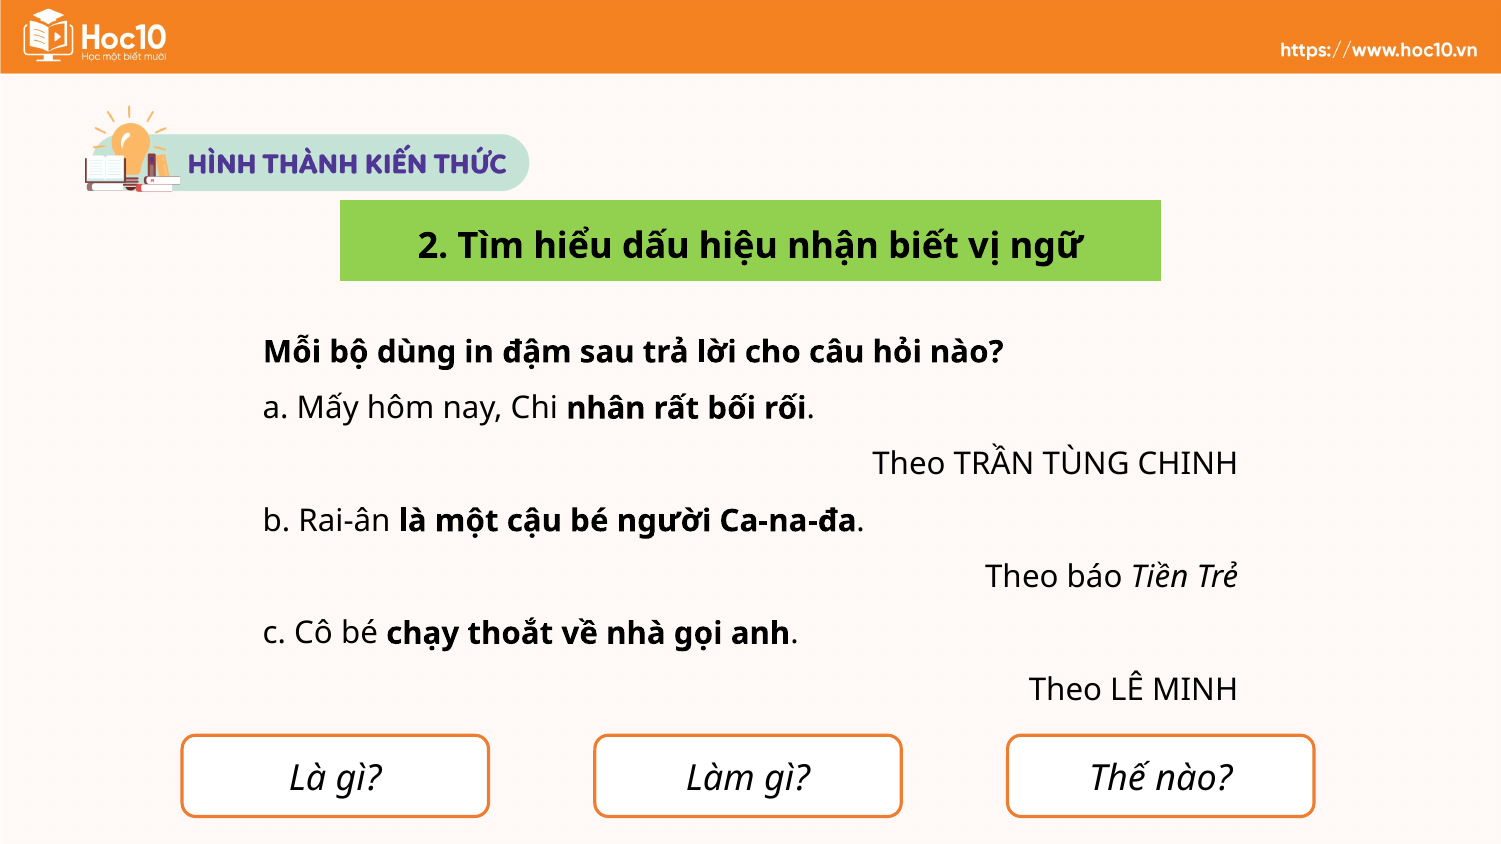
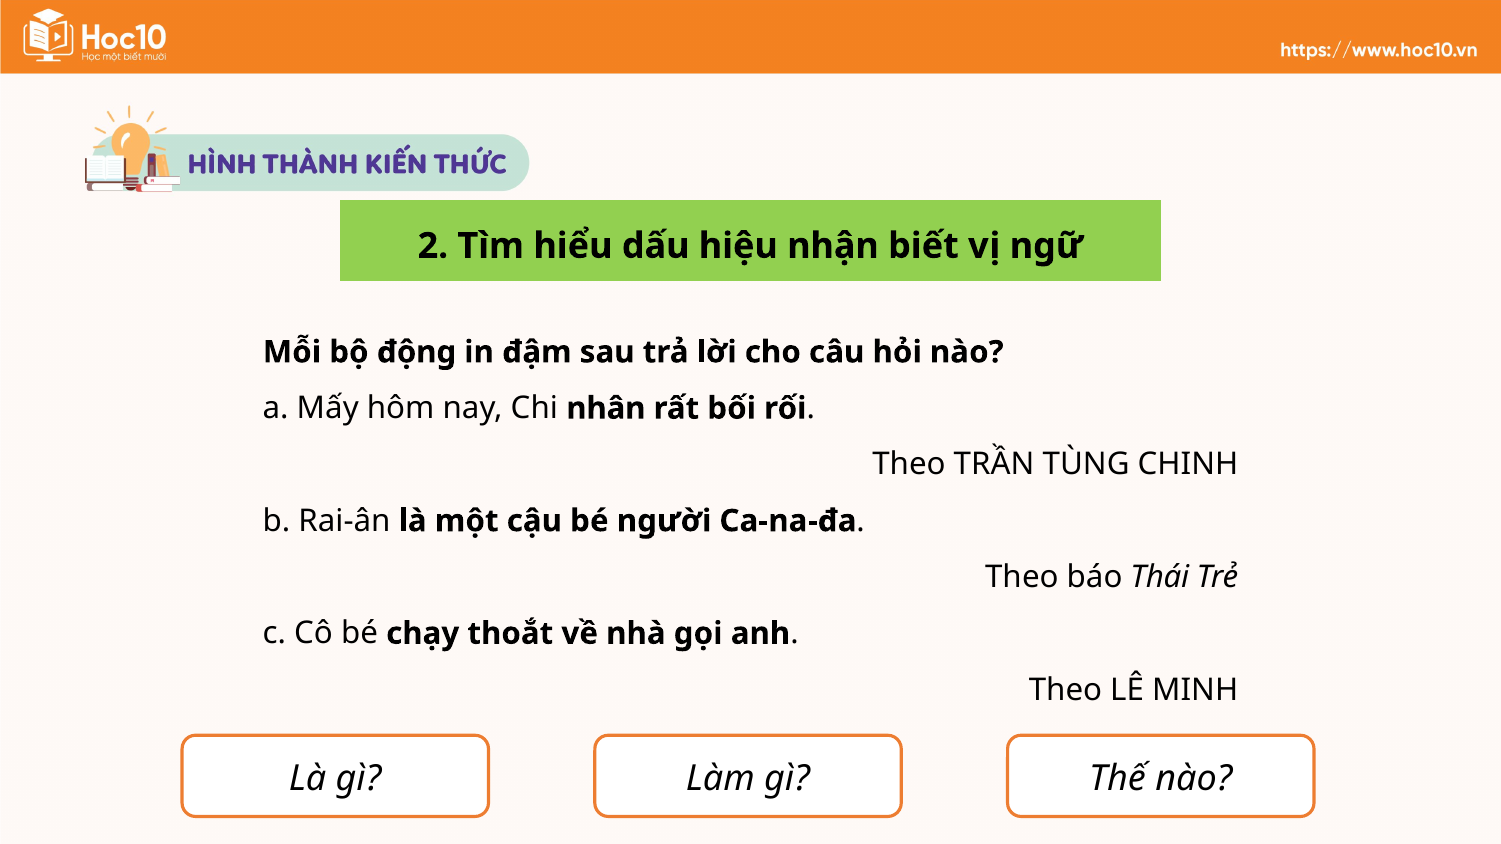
dùng: dùng -> động (416, 352)
Tiền: Tiền -> Thái (1160, 577)
